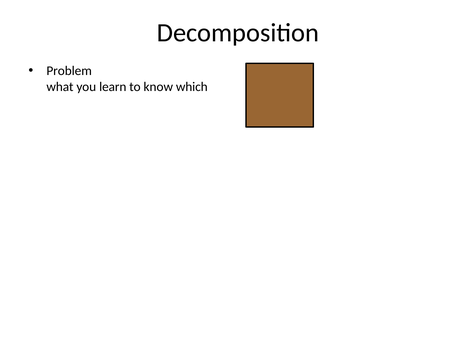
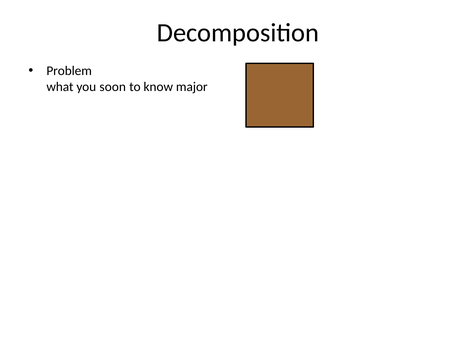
learn: learn -> soon (113, 87)
which: which -> major (192, 87)
